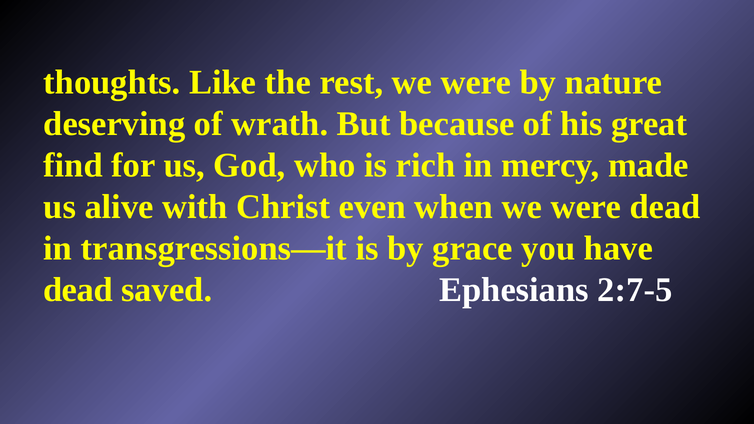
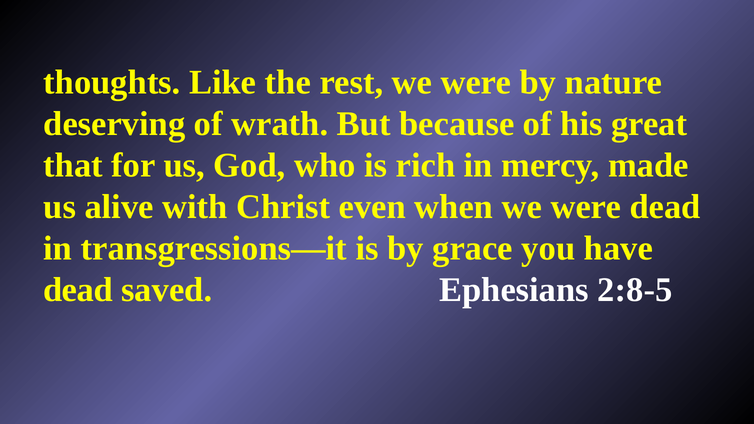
find: find -> that (73, 165)
2:7-5: 2:7-5 -> 2:8-5 (635, 290)
